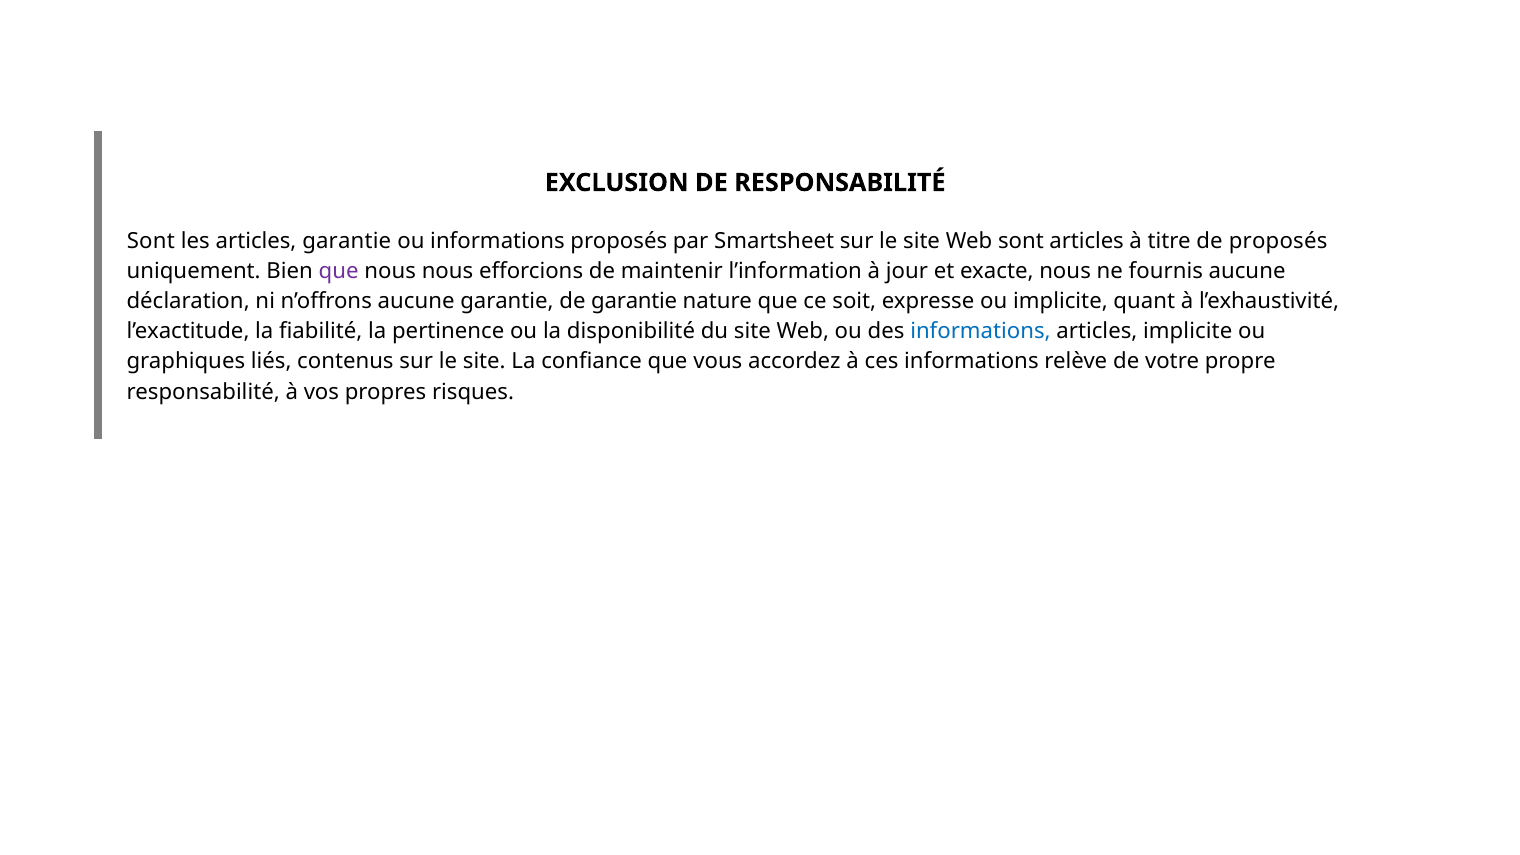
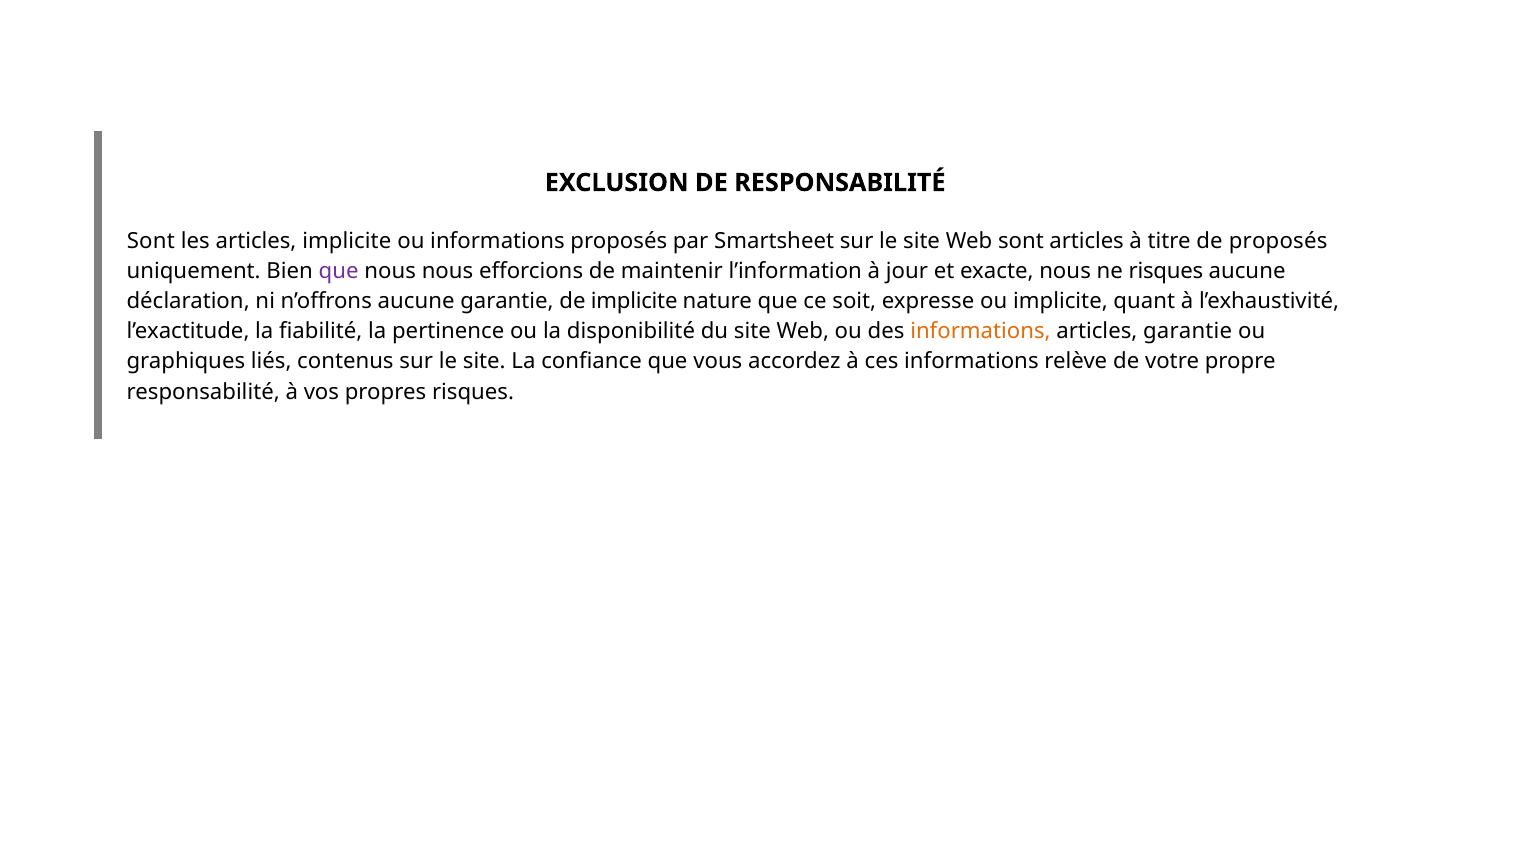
articles garantie: garantie -> implicite (347, 241)
ne fournis: fournis -> risques (1166, 271)
de garantie: garantie -> implicite (634, 301)
informations colour: blue -> orange (980, 331)
articles implicite: implicite -> garantie (1188, 331)
